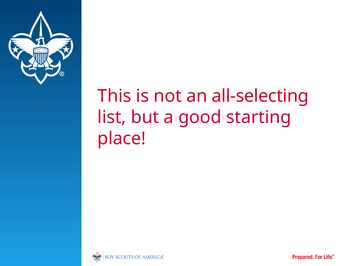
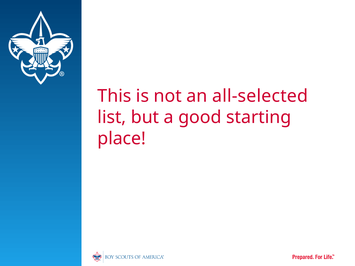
all-selecting: all-selecting -> all-selected (260, 96)
